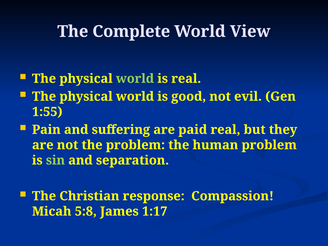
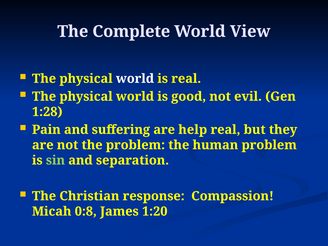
world colour: light green -> white (135, 79)
1:55: 1:55 -> 1:28 (47, 112)
paid: paid -> help (193, 130)
5:8: 5:8 -> 0:8 (86, 211)
1:17: 1:17 -> 1:20 (155, 211)
